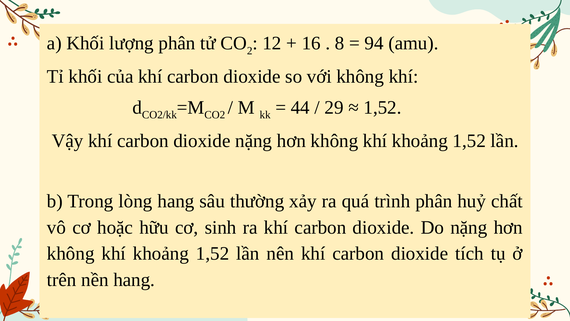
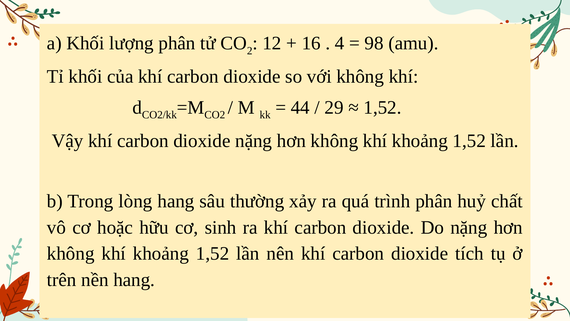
8: 8 -> 4 (340, 43)
94: 94 -> 98 (374, 43)
